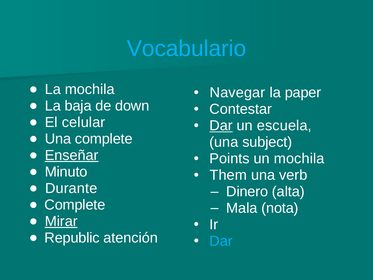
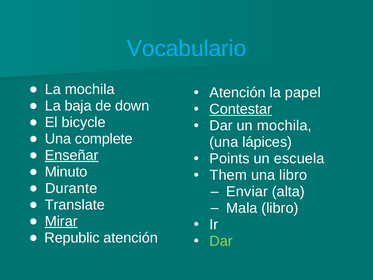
Navegar: Navegar -> Atención (238, 93)
paper: paper -> papel (303, 93)
Contestar underline: none -> present (241, 109)
celular: celular -> bicycle (84, 122)
Dar underline: present -> none (221, 126)
un escuela: escuela -> mochila (284, 126)
subject: subject -> lápices (267, 142)
un mochila: mochila -> escuela (299, 158)
una verb: verb -> libro (293, 175)
Dinero: Dinero -> Enviar (247, 191)
Complete: Complete -> Translate (75, 205)
Mala nota: nota -> libro (280, 208)
Dar colour: light blue -> light green (221, 241)
